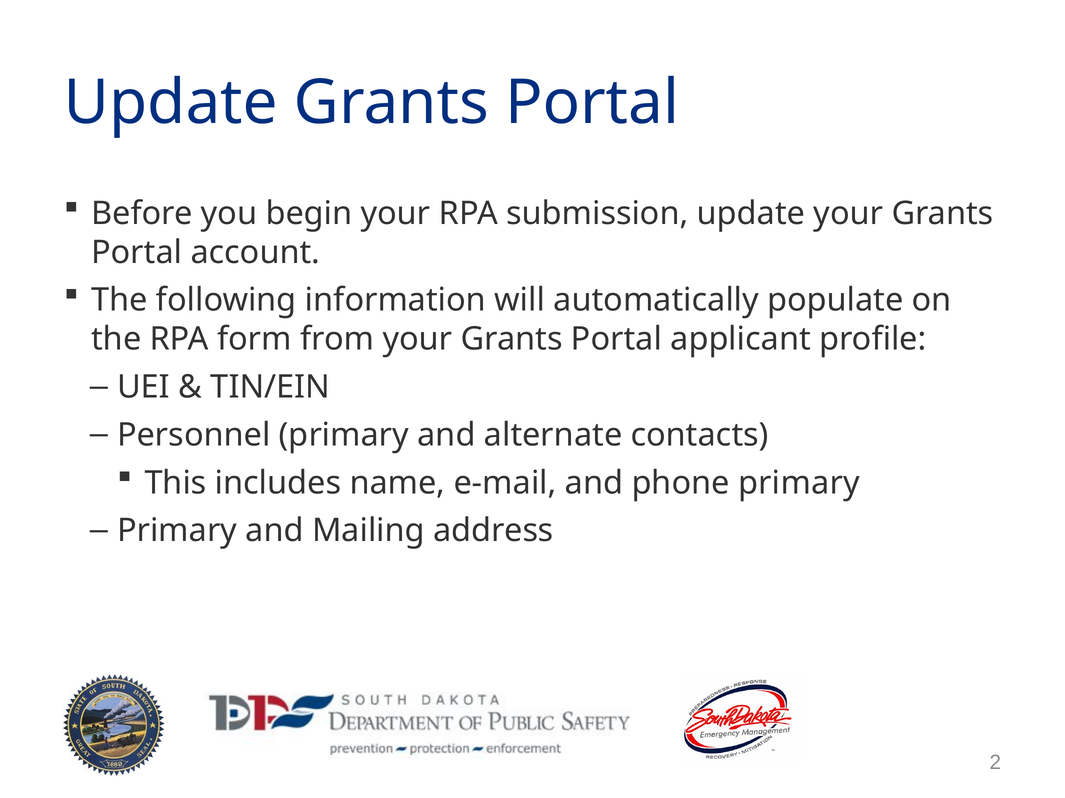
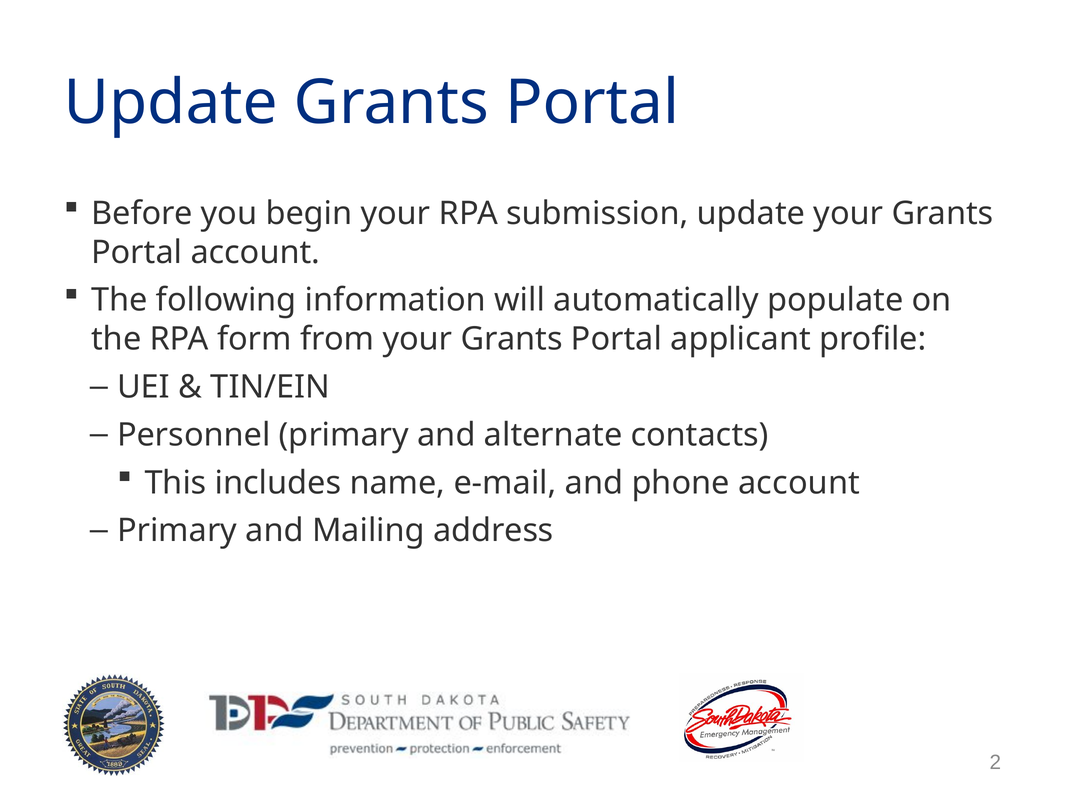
phone primary: primary -> account (799, 483)
